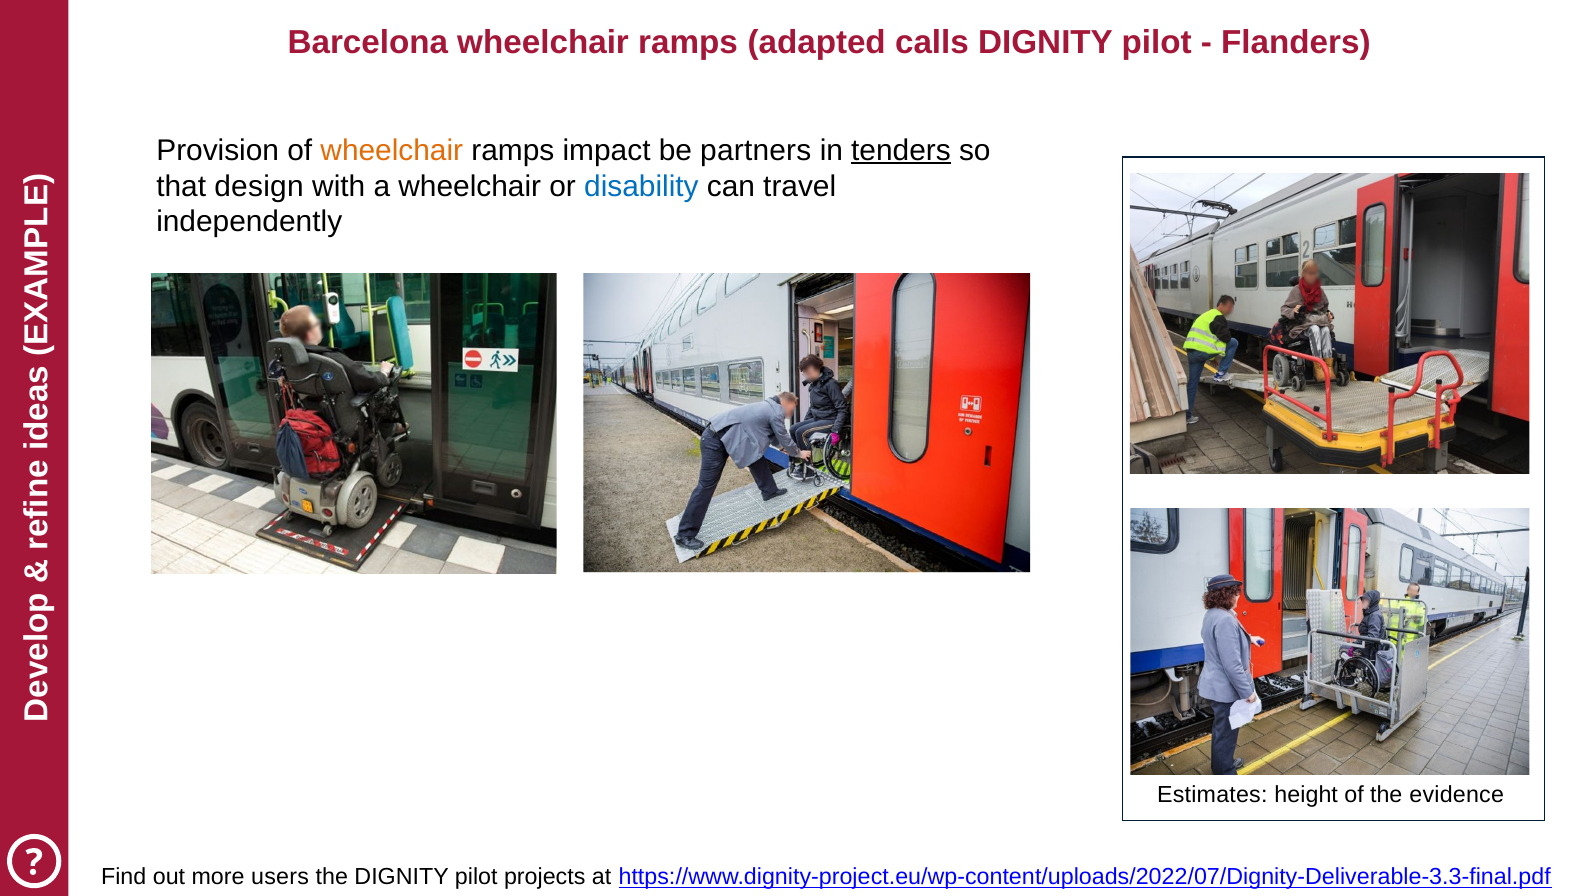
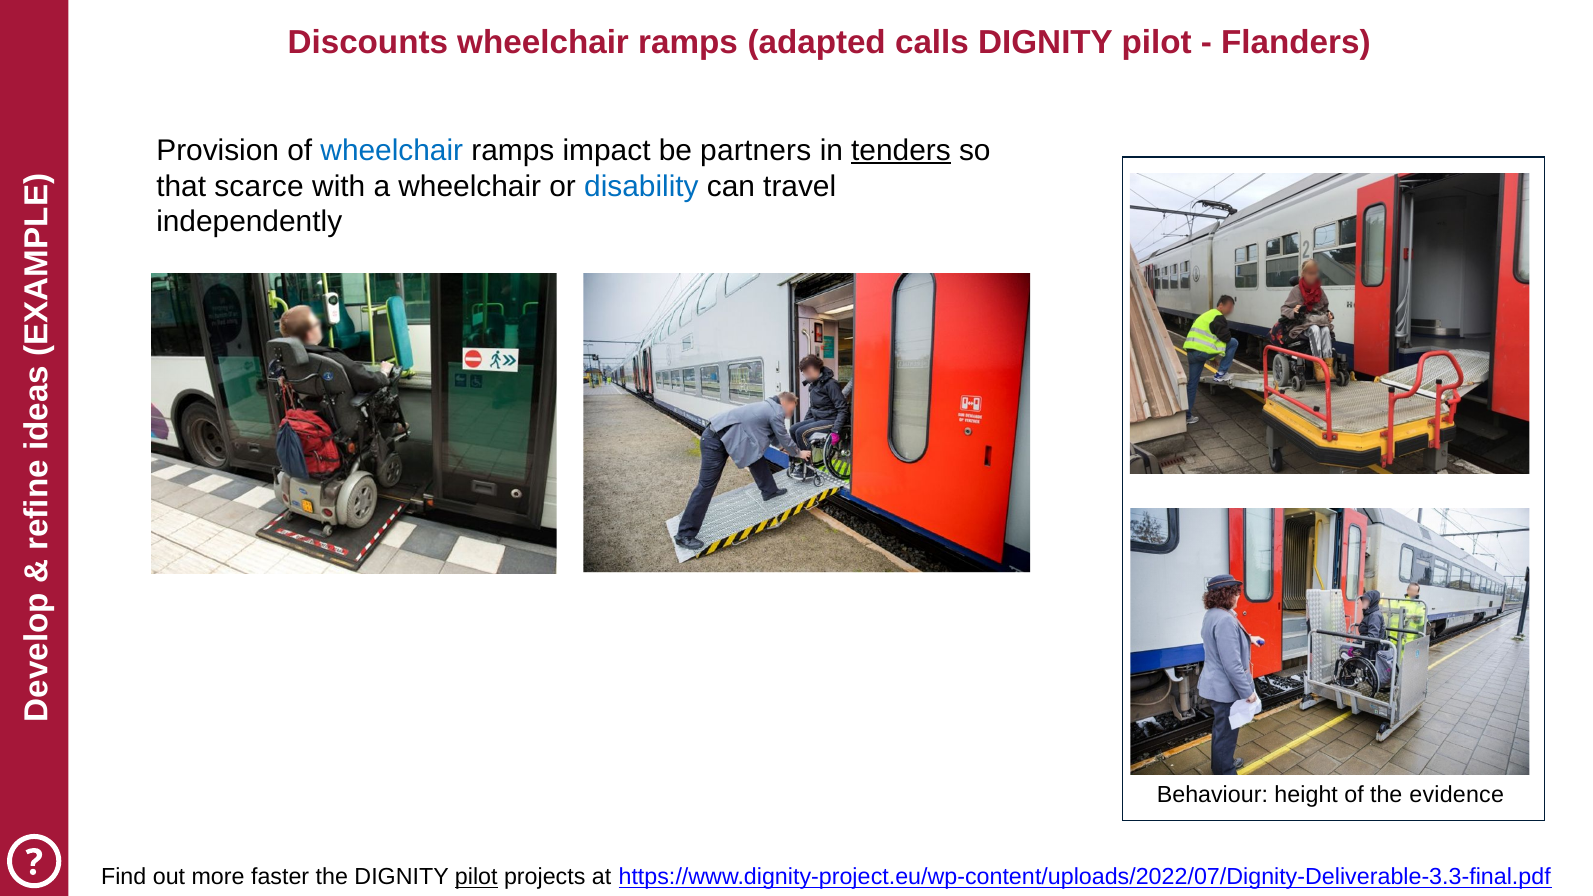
Barcelona: Barcelona -> Discounts (368, 42)
wheelchair colour: orange -> blue (392, 150)
design: design -> scarce (259, 186)
Estimates: Estimates -> Behaviour (1212, 795)
users: users -> faster (280, 877)
pilot underline: none -> present (476, 877)
